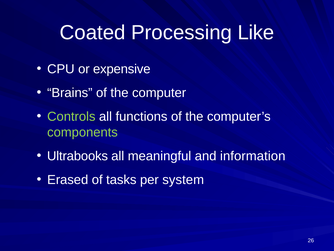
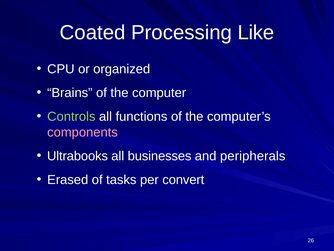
expensive: expensive -> organized (122, 69)
components colour: light green -> pink (82, 132)
meaningful: meaningful -> businesses (160, 156)
information: information -> peripherals (253, 156)
system: system -> convert (183, 179)
